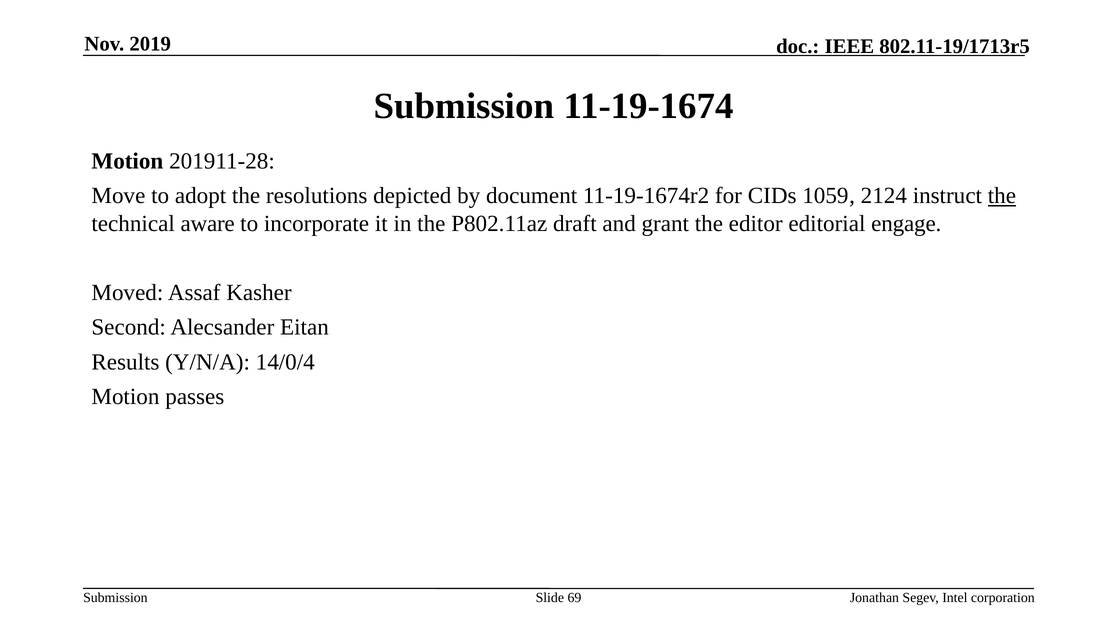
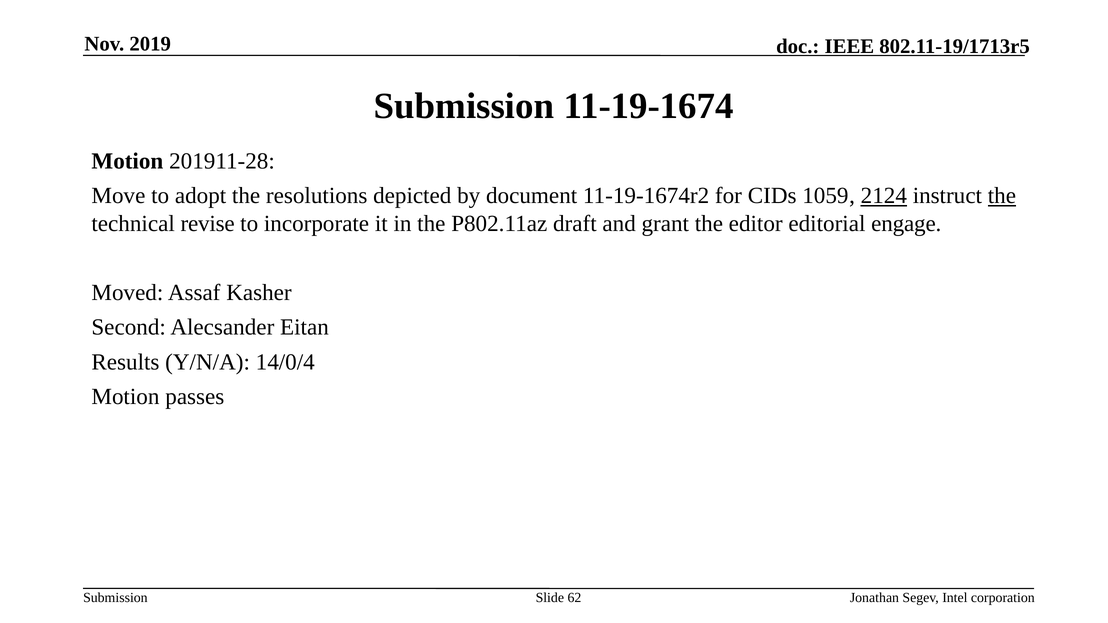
2124 underline: none -> present (884, 196)
aware: aware -> revise (208, 223)
69: 69 -> 62 (574, 598)
